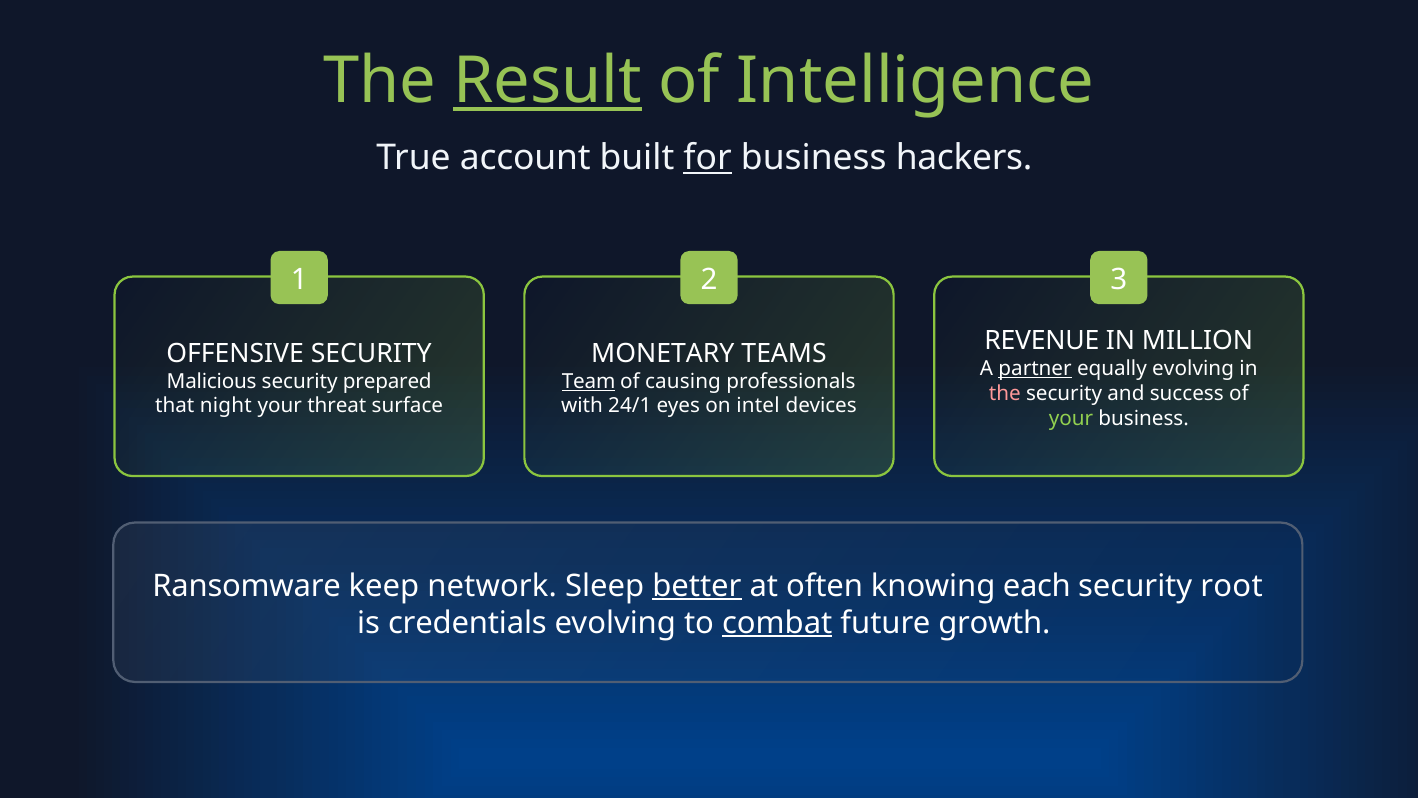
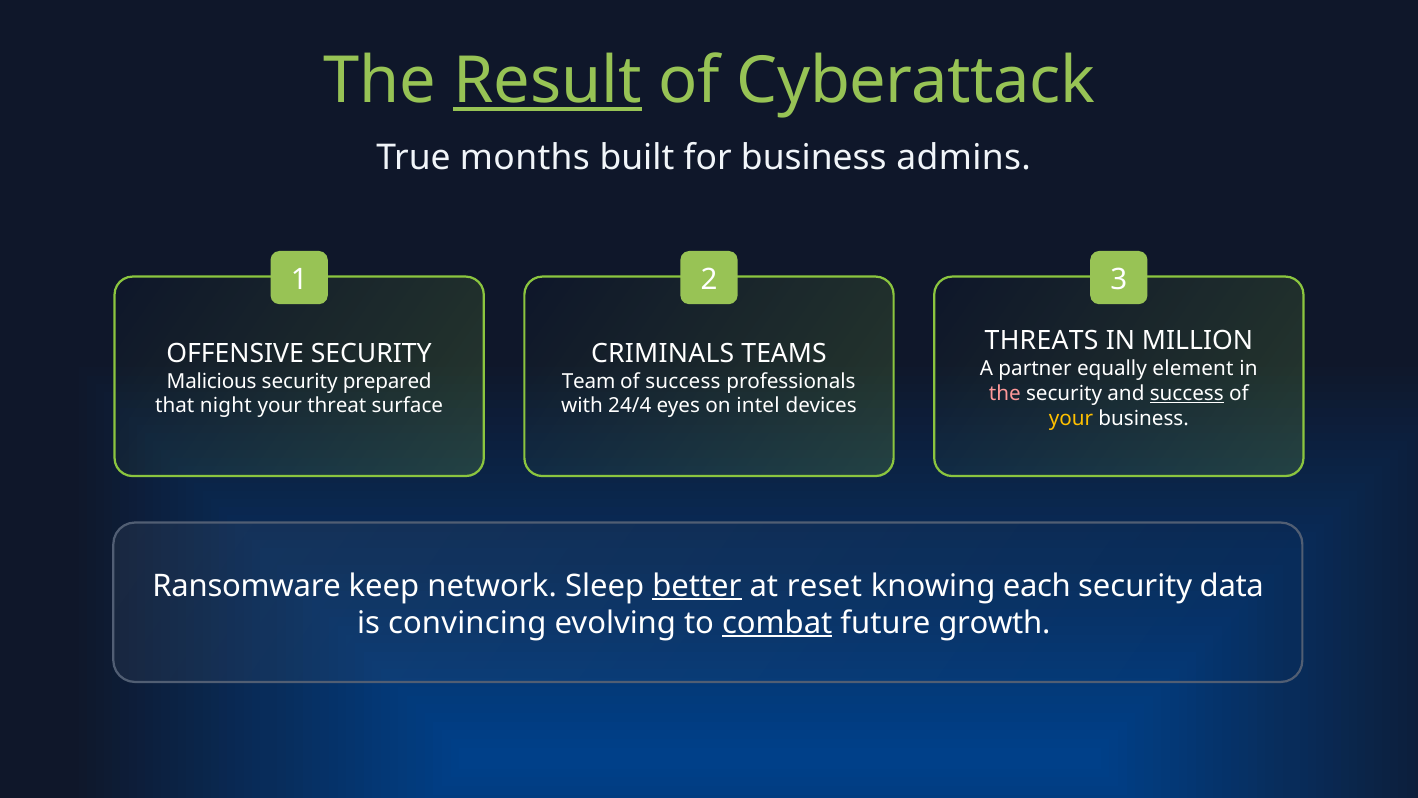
Intelligence: Intelligence -> Cyberattack (916, 81)
account: account -> months (525, 158)
for underline: present -> none (708, 158)
hackers: hackers -> admins (964, 158)
REVENUE: REVENUE -> THREATS (1042, 341)
MONETARY: MONETARY -> CRIMINALS (663, 353)
partner underline: present -> none (1035, 369)
equally evolving: evolving -> element (1193, 369)
Team underline: present -> none (589, 381)
of causing: causing -> success (683, 381)
success underline: none -> present (1187, 394)
24/1: 24/1 -> 24/4 (630, 406)
your colour: light green -> yellow (1071, 418)
often: often -> reset (824, 586)
root: root -> data (1232, 586)
credentials: credentials -> convincing (467, 623)
